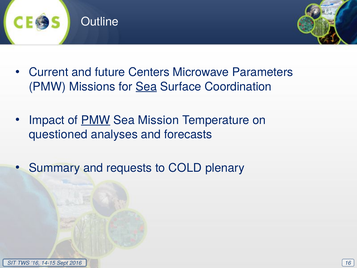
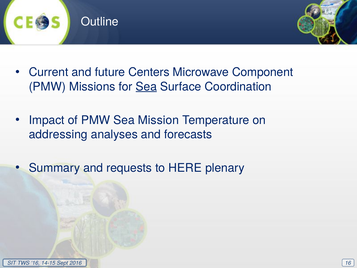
Parameters: Parameters -> Component (263, 72)
PMW underline: present -> none (96, 120)
questioned: questioned -> addressing (58, 134)
COLD: COLD -> HERE (185, 168)
